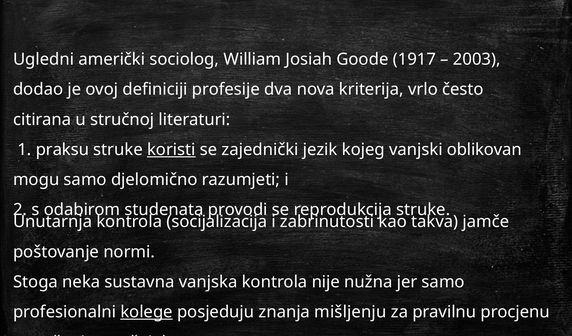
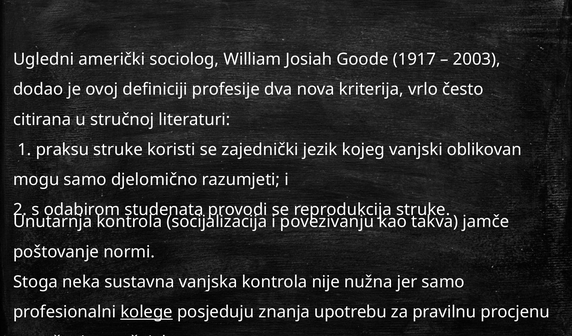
koristi underline: present -> none (171, 149)
zabrinutosti: zabrinutosti -> povezivanju (327, 221)
mišljenju: mišljenju -> upotrebu (351, 312)
